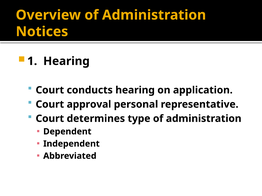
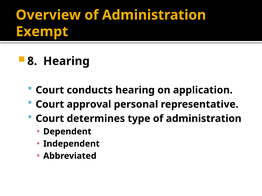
Notices: Notices -> Exempt (42, 32)
1: 1 -> 8 (32, 61)
